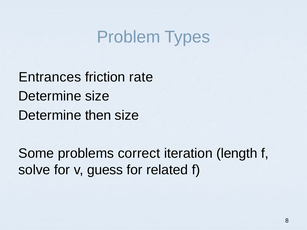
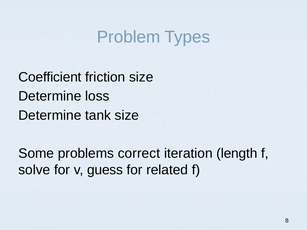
Entrances: Entrances -> Coefficient (50, 77)
friction rate: rate -> size (141, 77)
Determine size: size -> loss (97, 96)
then: then -> tank (98, 115)
